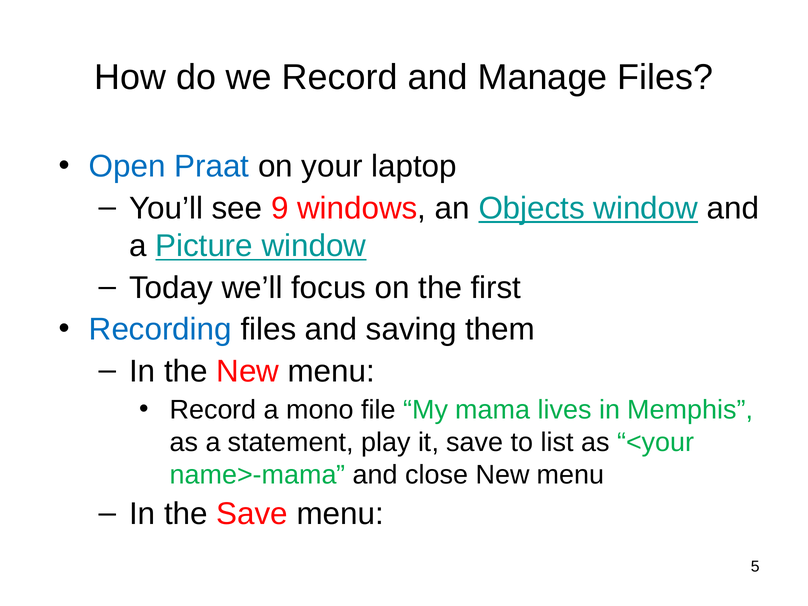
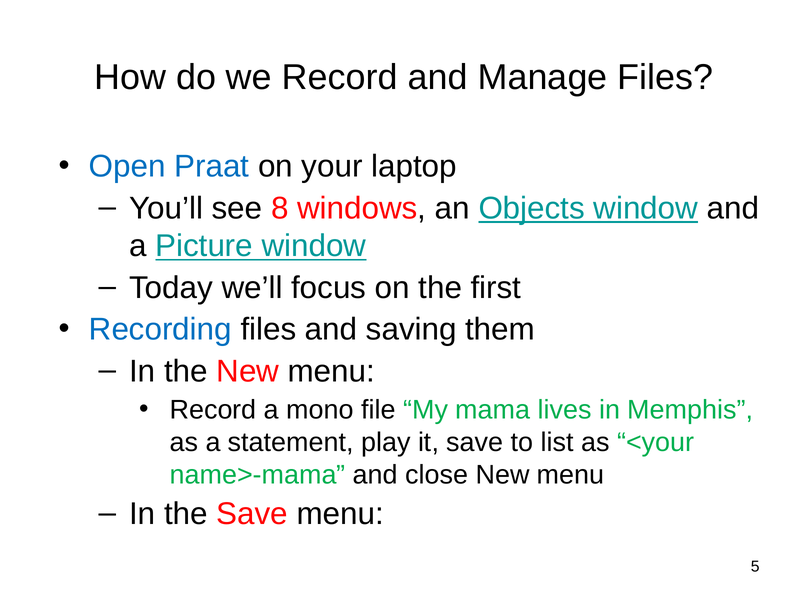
9: 9 -> 8 (280, 208)
